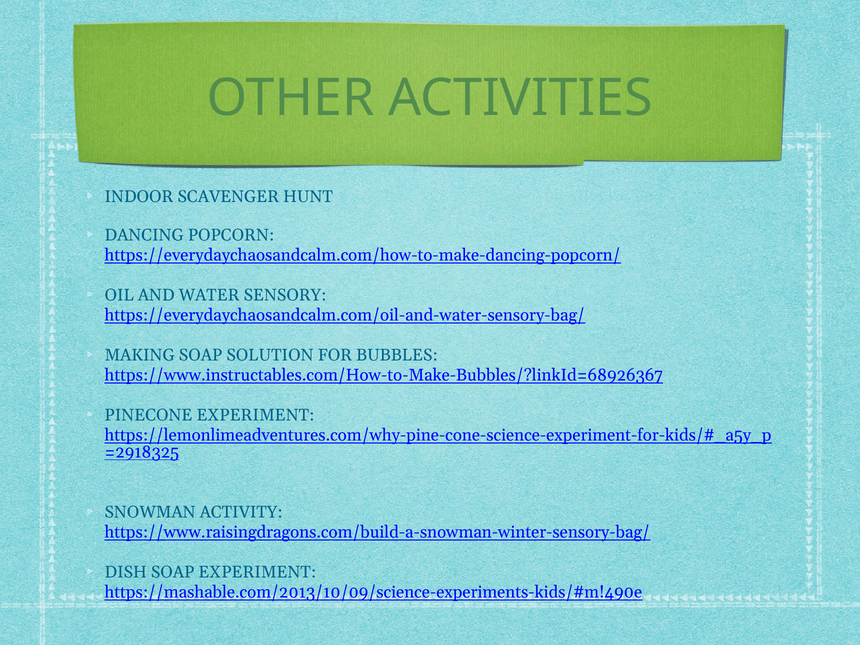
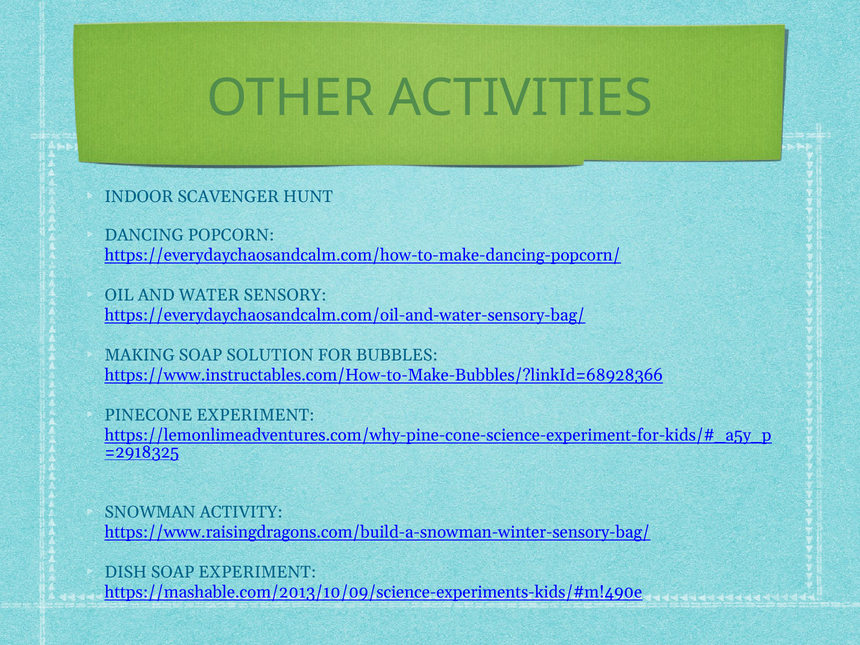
https://www.instructables.com/How-to-Make-Bubbles/?linkId=68926367: https://www.instructables.com/How-to-Make-Bubbles/?linkId=68926367 -> https://www.instructables.com/How-to-Make-Bubbles/?linkId=68928366 (384, 375)
